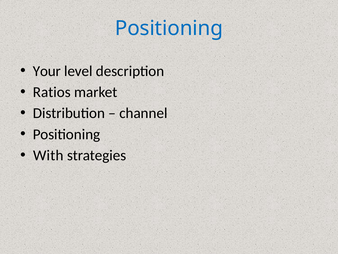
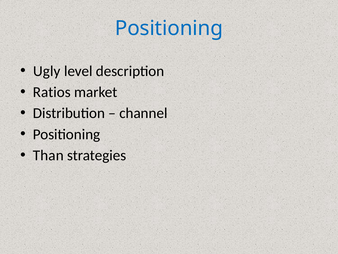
Your: Your -> Ugly (47, 71)
With: With -> Than (48, 155)
